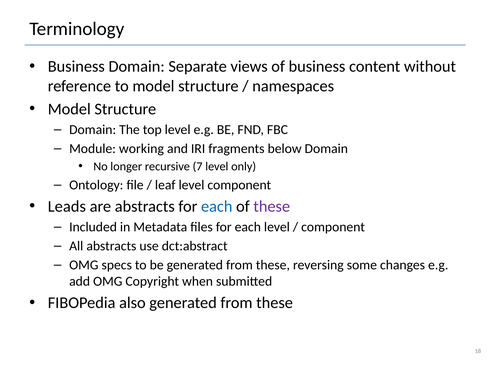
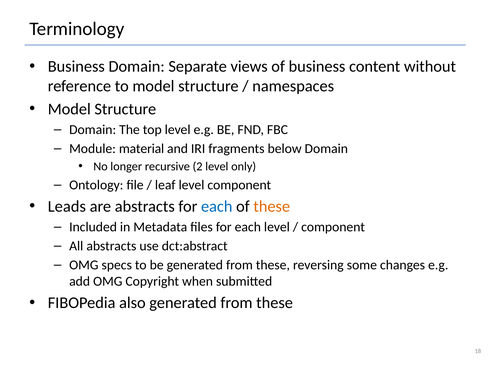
working: working -> material (142, 149)
7: 7 -> 2 (198, 166)
these colour: purple -> orange (272, 206)
